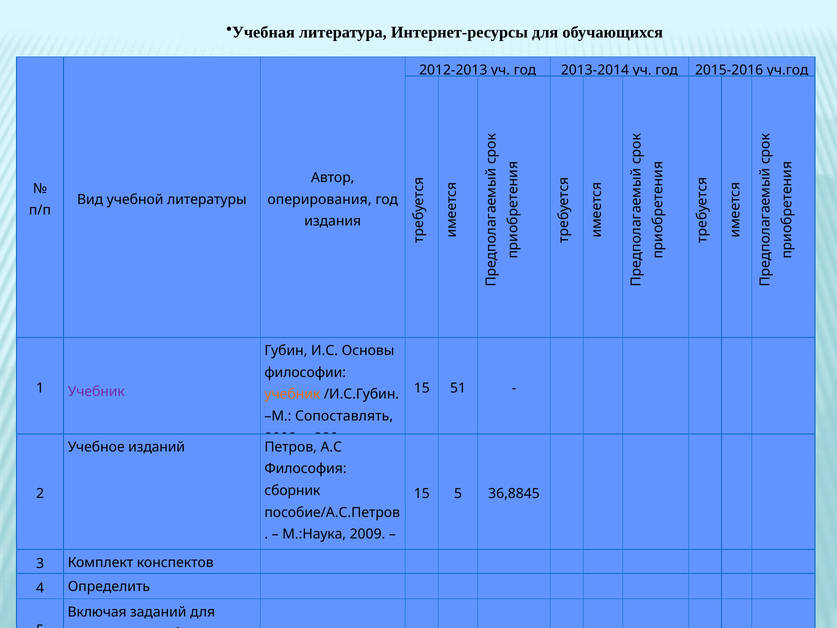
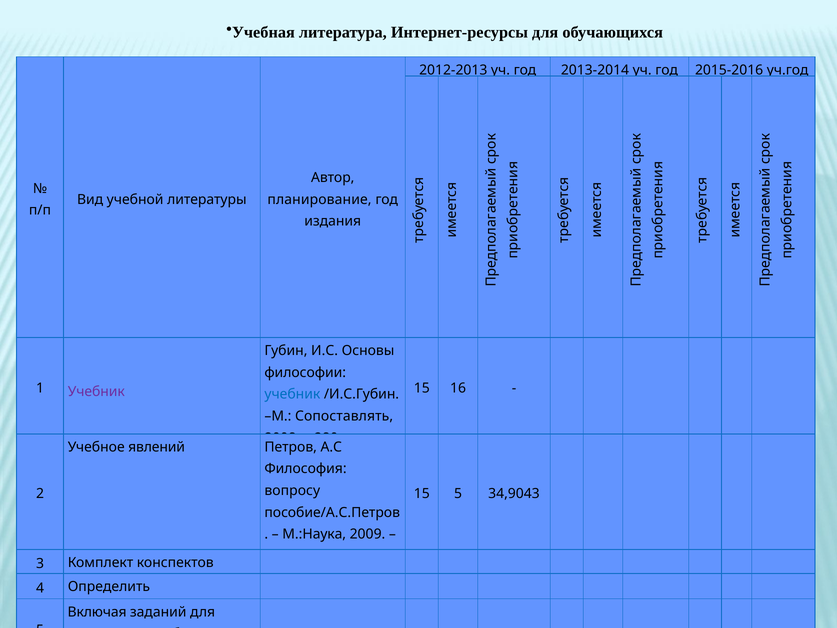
оперирования: оперирования -> планирование (320, 199)
51: 51 -> 16 (458, 388)
учебник colour: orange -> blue (292, 394)
изданий: изданий -> явлений (157, 447)
сборник: сборник -> вопросу (292, 490)
36,8845: 36,8845 -> 34,9043 (514, 494)
